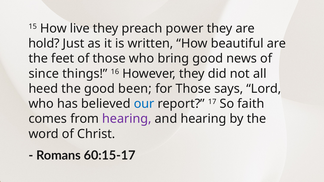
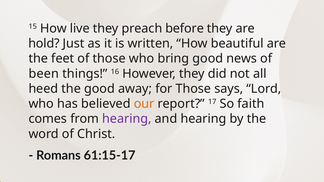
power: power -> before (185, 28)
since: since -> been (44, 74)
been: been -> away (135, 89)
our colour: blue -> orange (144, 104)
60:15-17: 60:15-17 -> 61:15-17 (110, 156)
